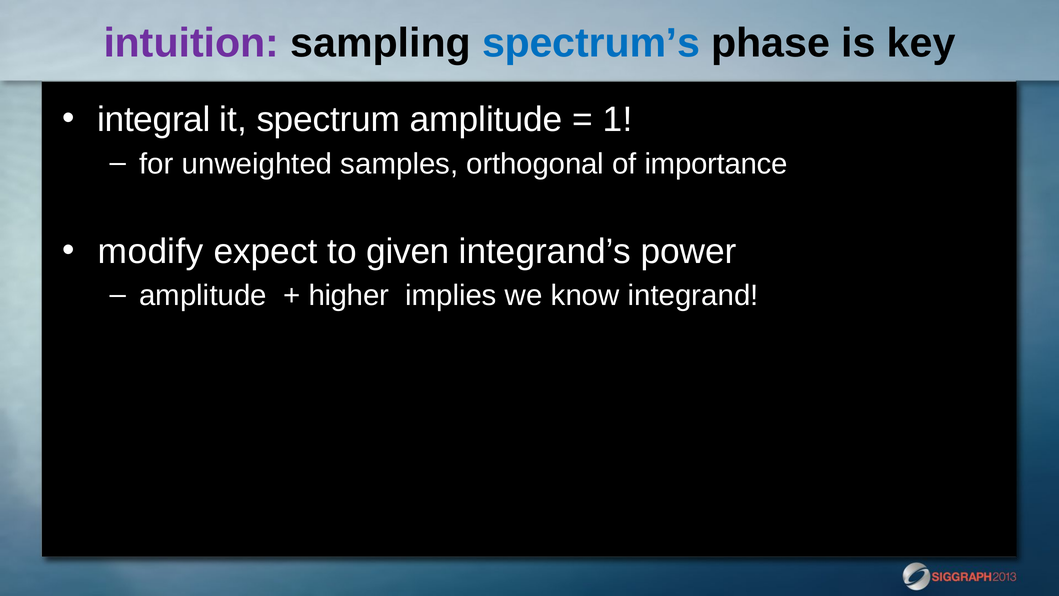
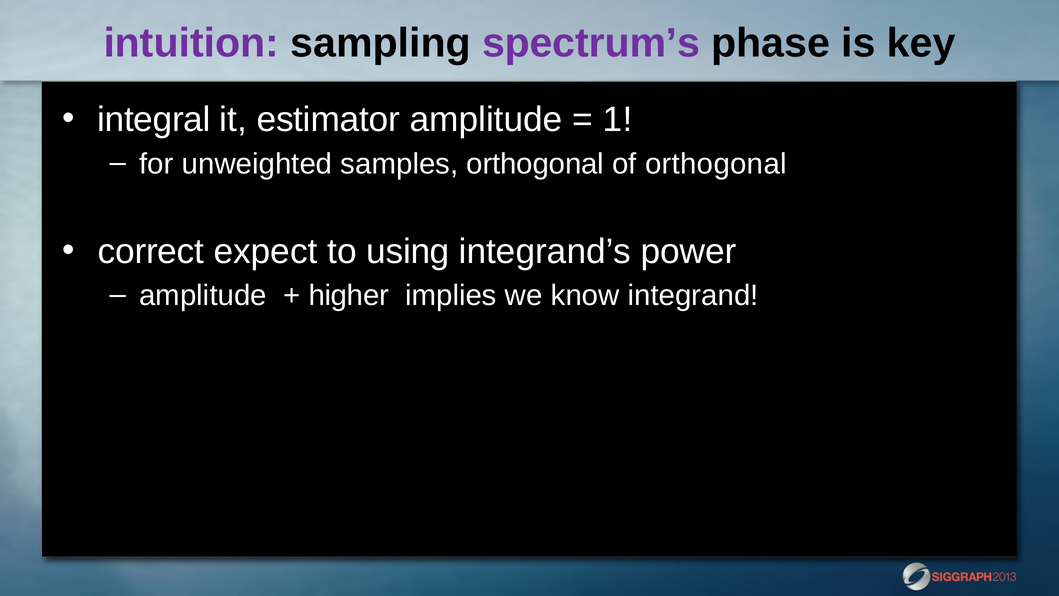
spectrum’s colour: blue -> purple (591, 43)
spectrum: spectrum -> estimator (328, 119)
of importance: importance -> orthogonal (716, 164)
modify: modify -> correct (151, 251)
given: given -> using (408, 251)
